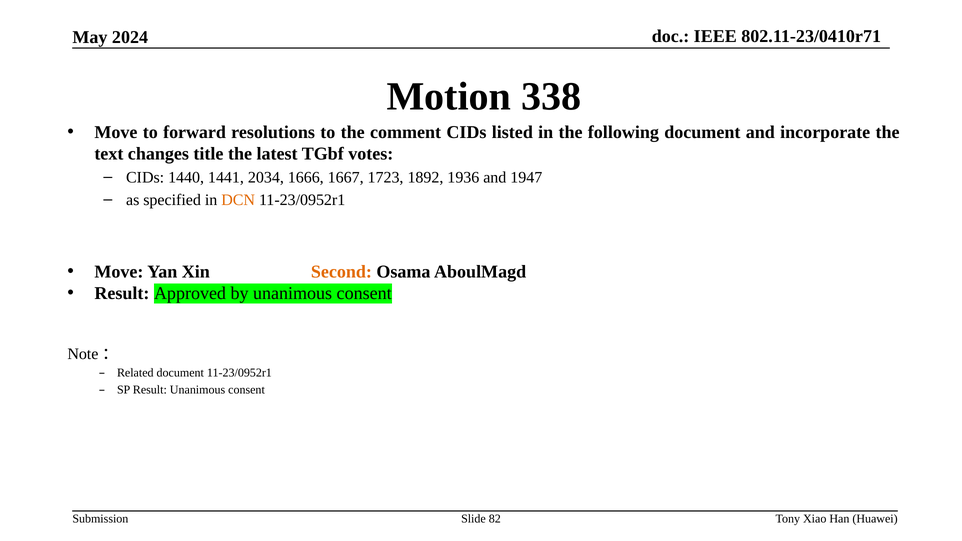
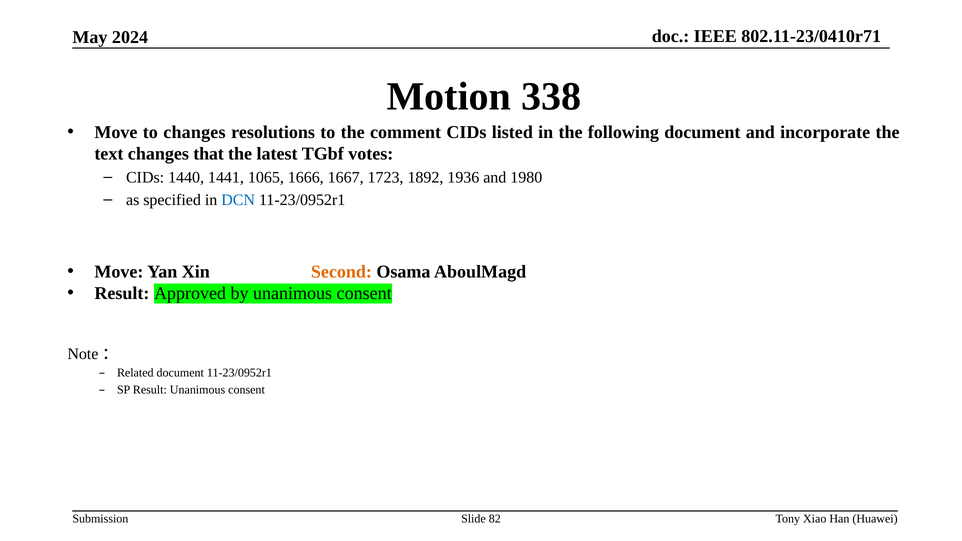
to forward: forward -> changes (194, 132)
title: title -> that (209, 154)
2034: 2034 -> 1065 (266, 178)
1947: 1947 -> 1980 (526, 178)
DCN colour: orange -> blue (238, 200)
